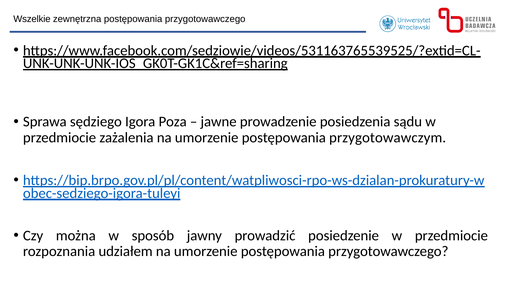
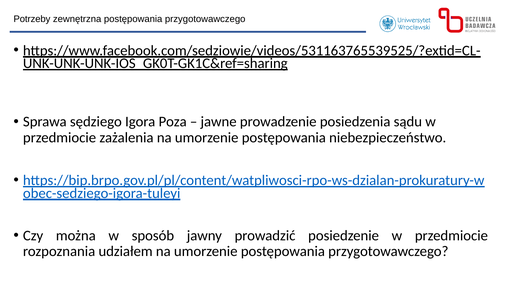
Wszelkie: Wszelkie -> Potrzeby (32, 19)
przygotowawczym: przygotowawczym -> niebezpieczeństwo (388, 138)
